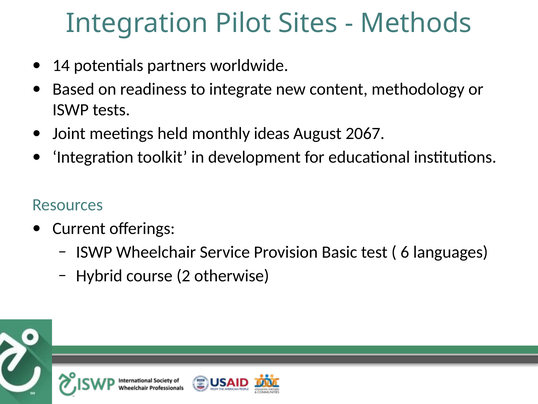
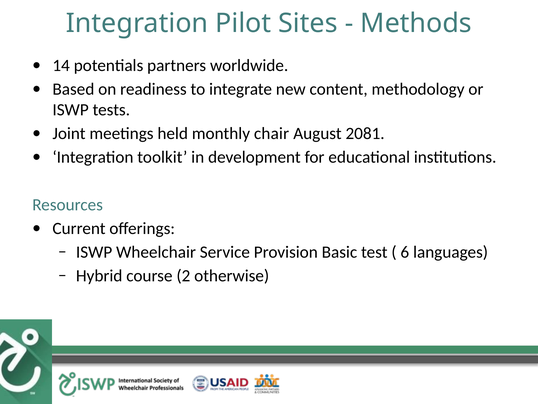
ideas: ideas -> chair (272, 133)
2067: 2067 -> 2081 (365, 133)
